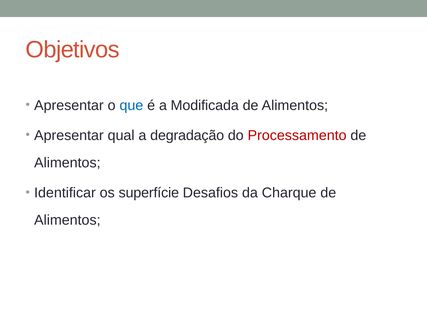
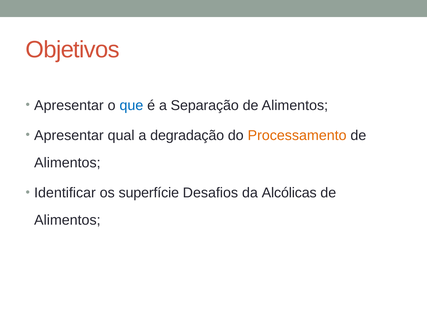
Modificada: Modificada -> Separação (205, 105)
Processamento colour: red -> orange (297, 136)
Charque: Charque -> Alcólicas (289, 193)
